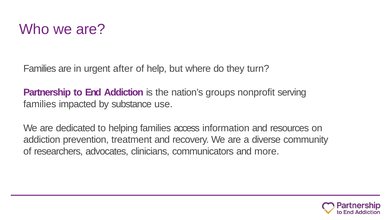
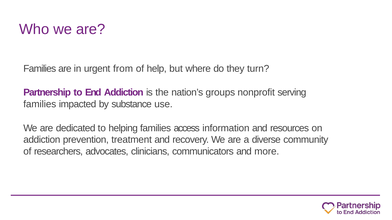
after: after -> from (123, 69)
